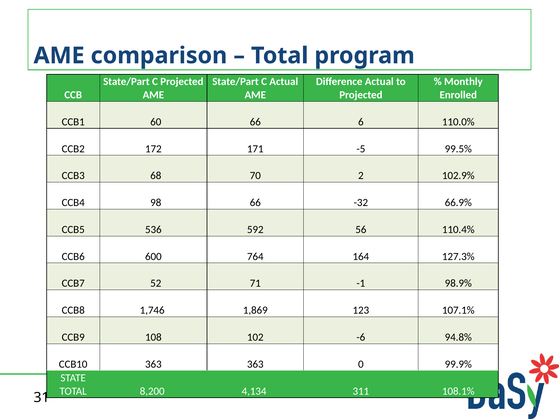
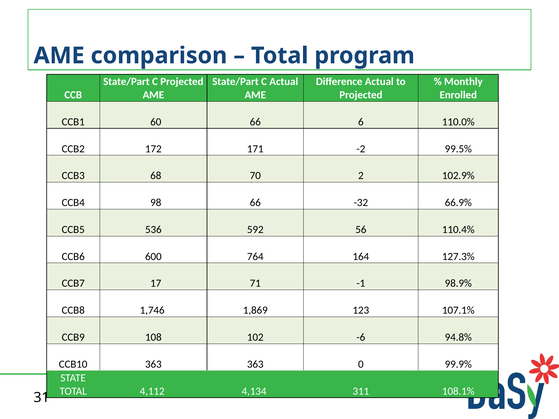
-5: -5 -> -2 (361, 149)
52: 52 -> 17 (156, 284)
8,200: 8,200 -> 4,112 (152, 391)
